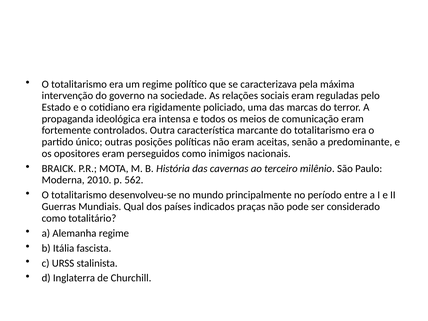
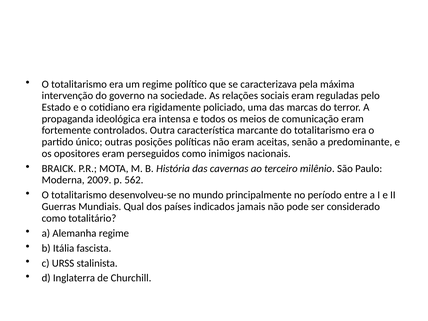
2010: 2010 -> 2009 (99, 180)
praças: praças -> jamais (251, 207)
